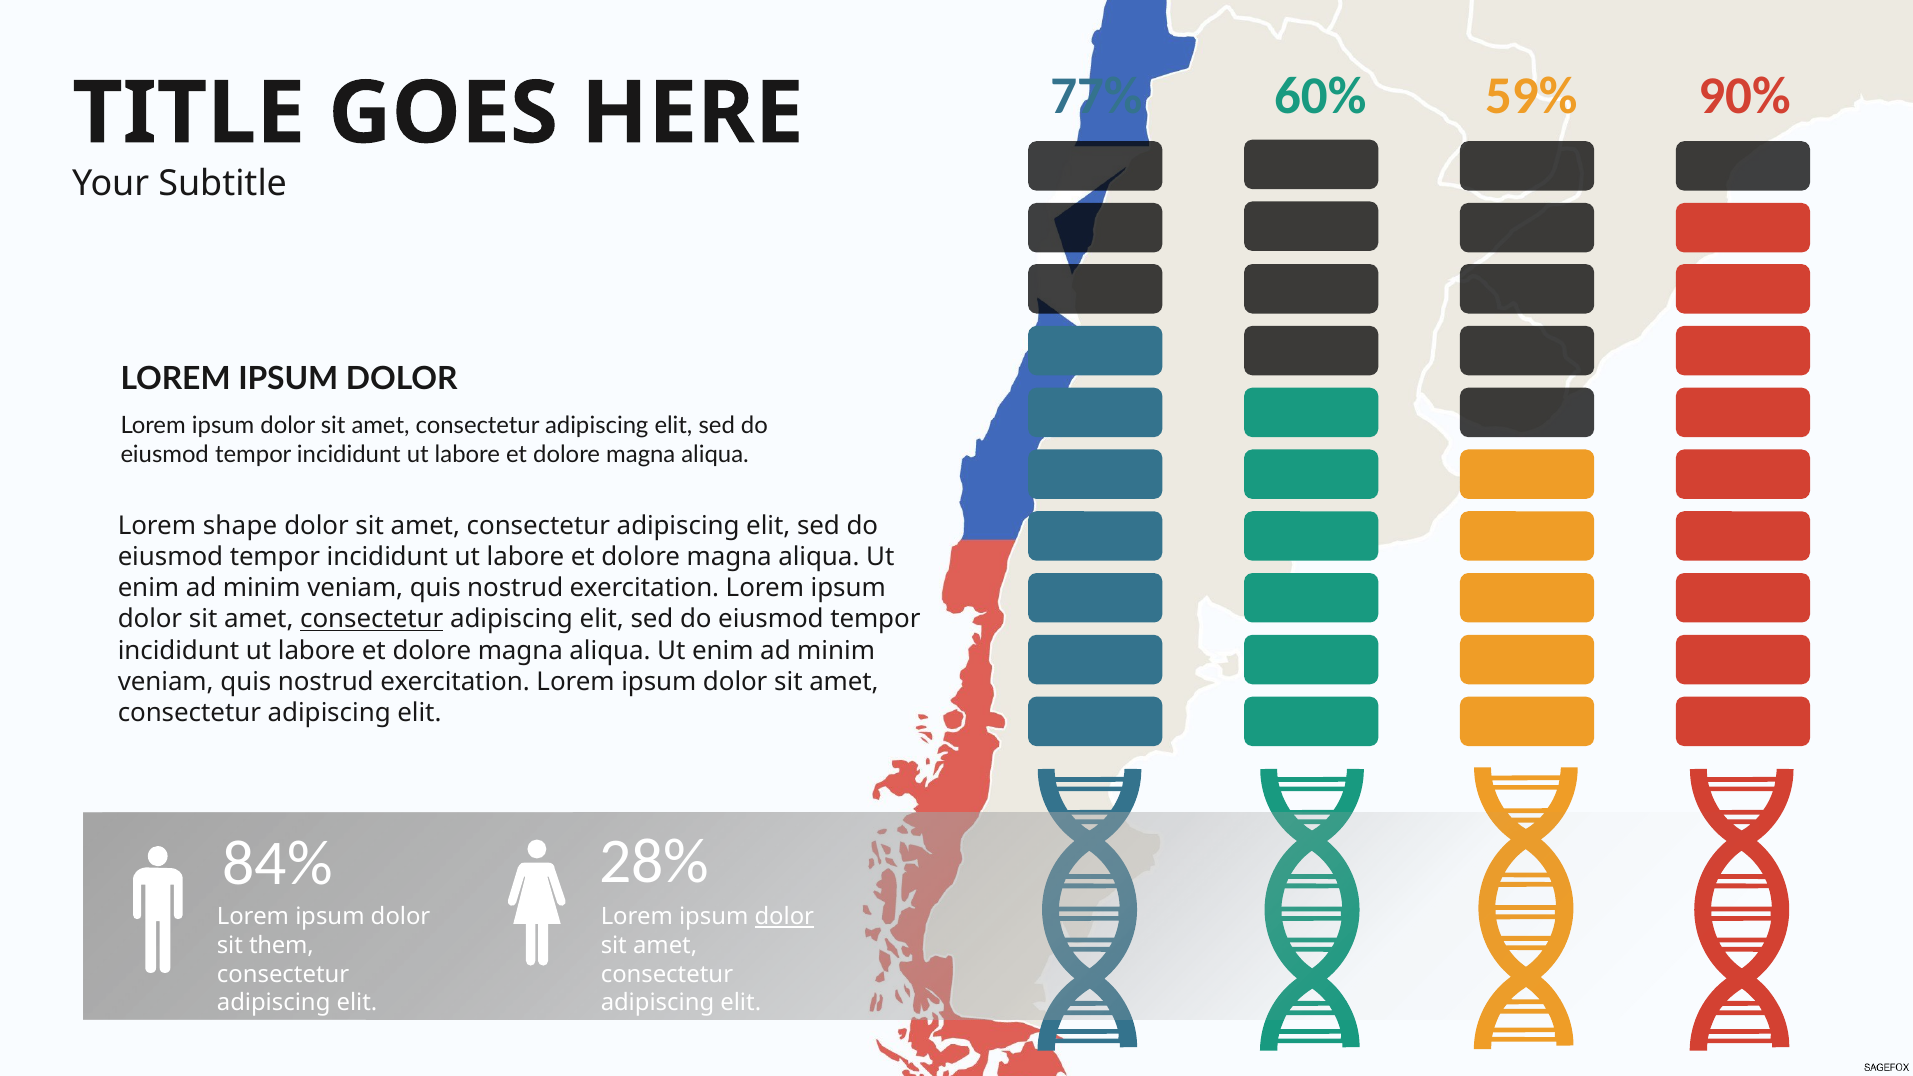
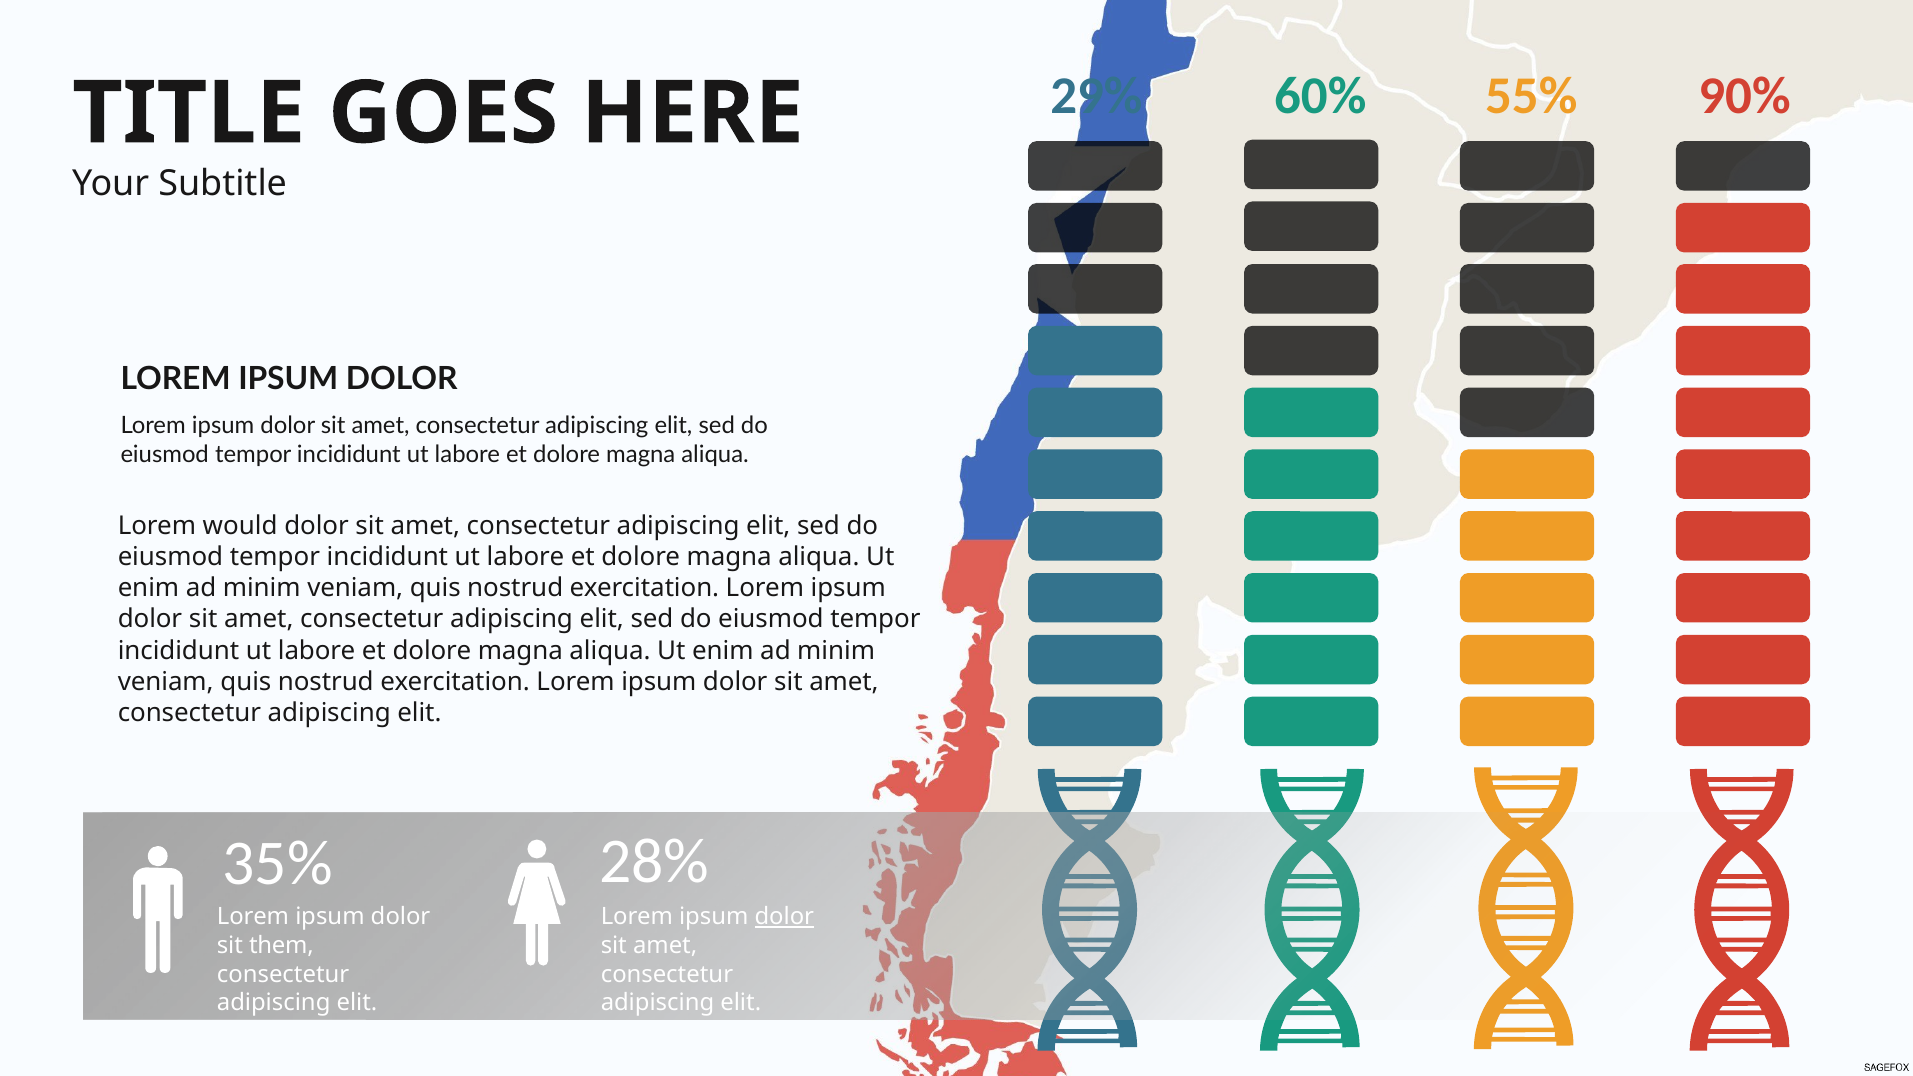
77%: 77% -> 29% (1096, 96)
59%: 59% -> 55% (1531, 96)
shape: shape -> would (240, 526)
consectetur underline: present -> none (372, 619)
84%: 84% -> 35% (278, 863)
